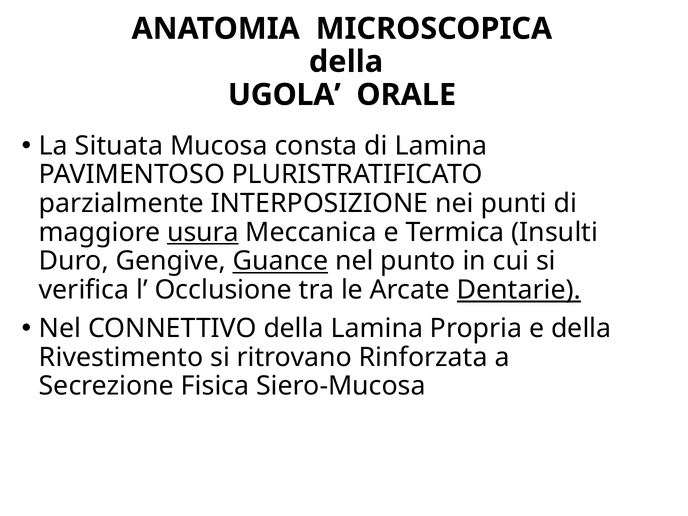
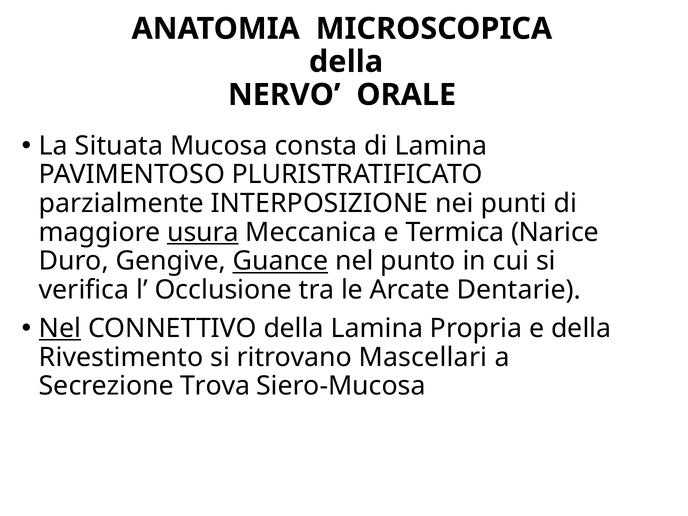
UGOLA: UGOLA -> NERVO (284, 95)
Insulti: Insulti -> Narice (555, 232)
Dentarie underline: present -> none (519, 290)
Nel underline: none -> present (60, 328)
Rinforzata: Rinforzata -> Mascellari (423, 357)
Fisica: Fisica -> Trova (215, 386)
